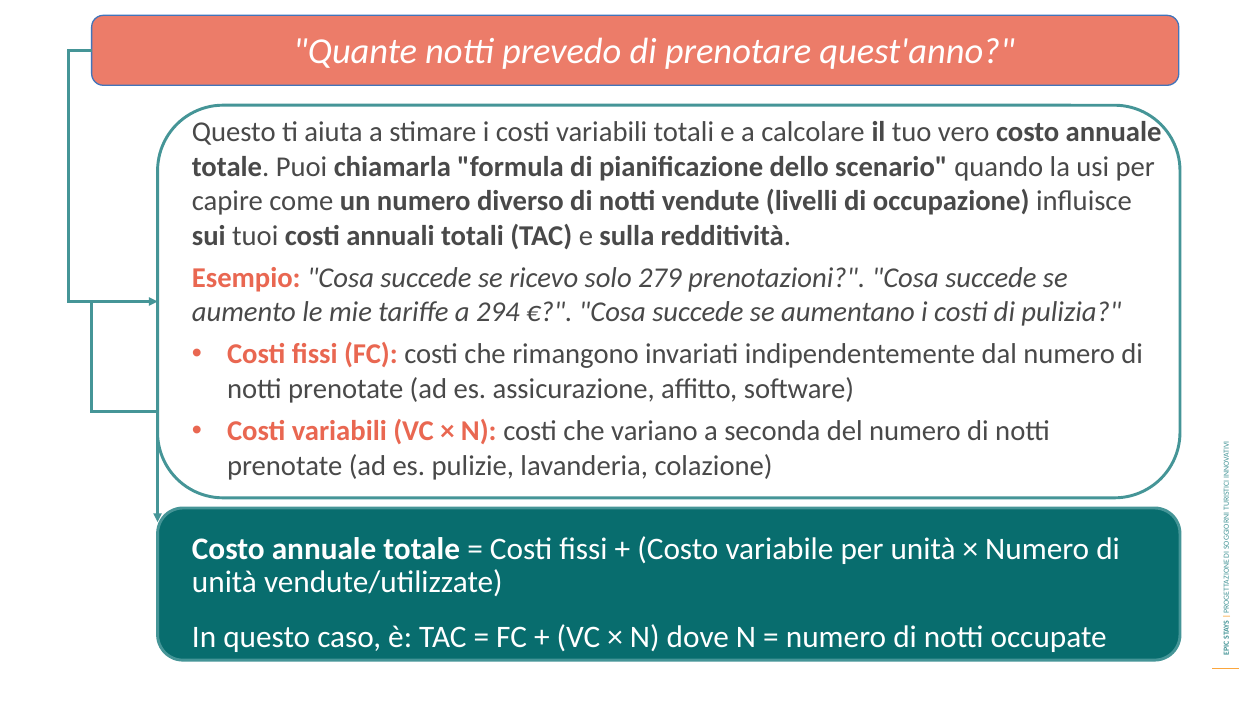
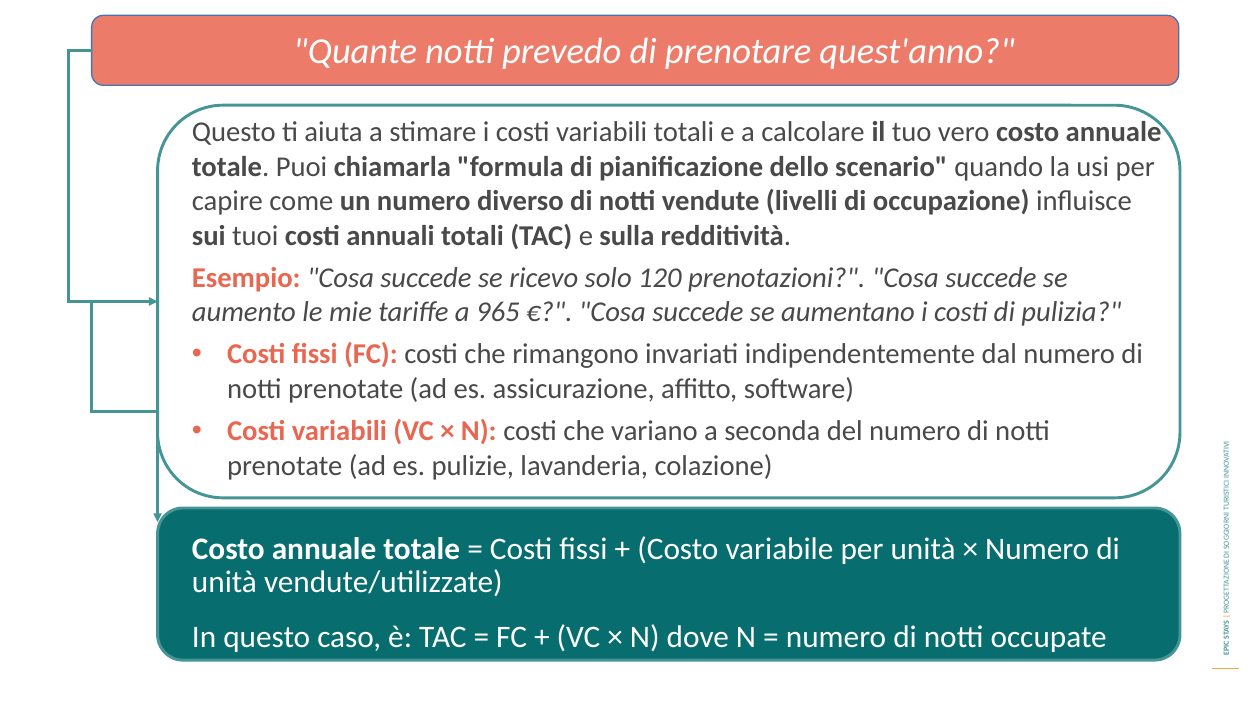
279: 279 -> 120 (660, 278)
294: 294 -> 965 (498, 312)
